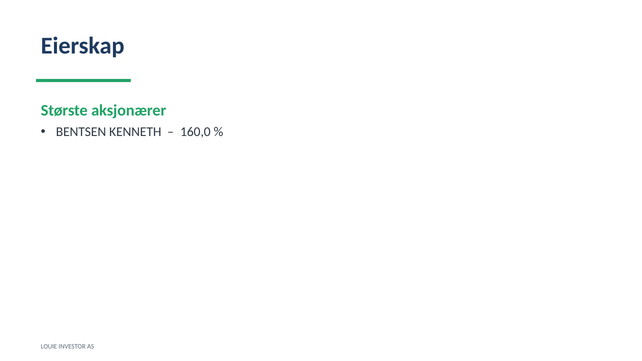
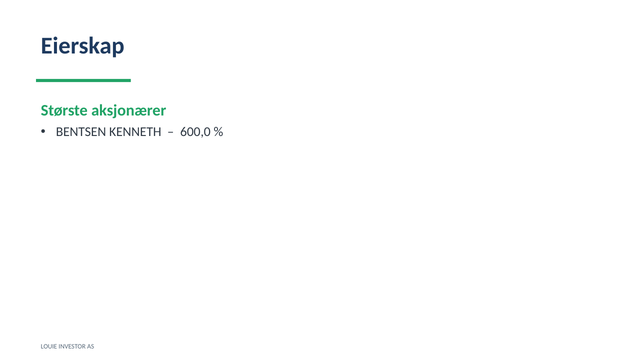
160,0: 160,0 -> 600,0 (195, 132)
